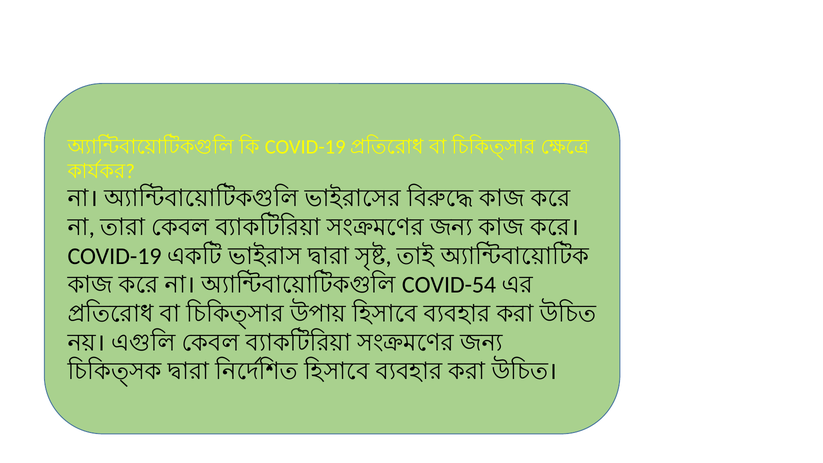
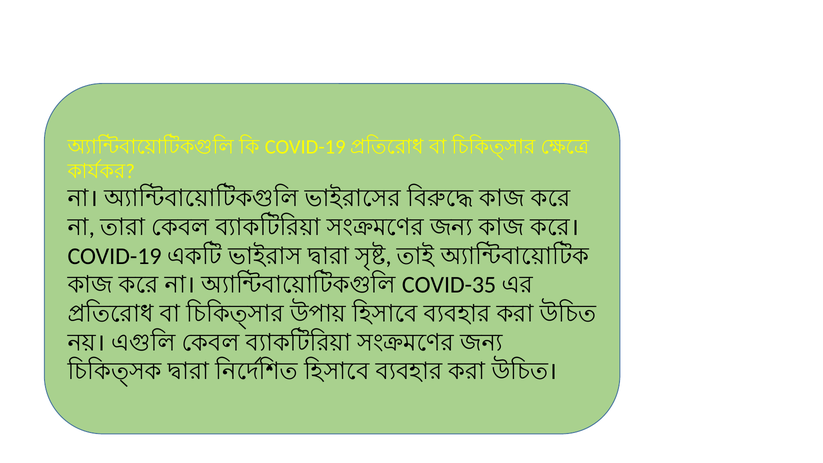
COVID-54: COVID-54 -> COVID-35 (449, 285)
